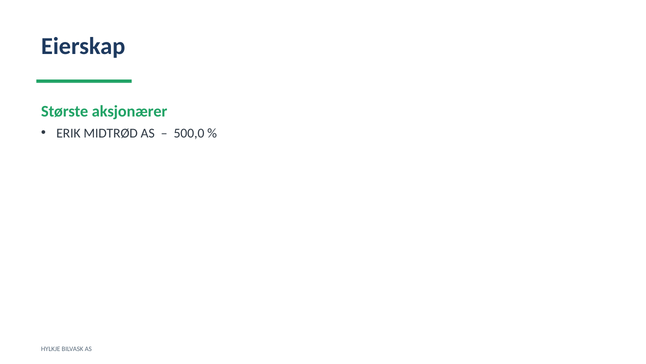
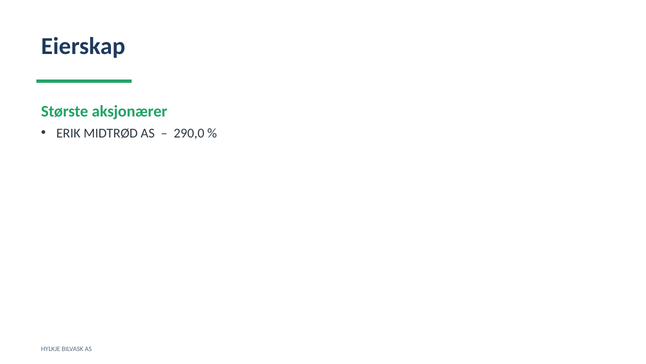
500,0: 500,0 -> 290,0 (189, 133)
